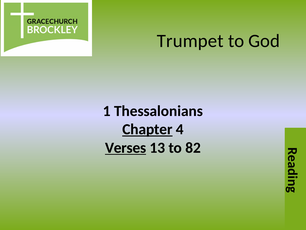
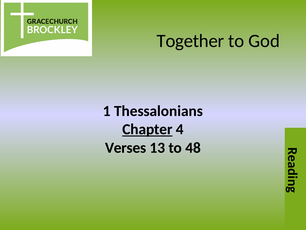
Trumpet: Trumpet -> Together (190, 41)
Verses underline: present -> none (126, 147)
82: 82 -> 48 (193, 147)
